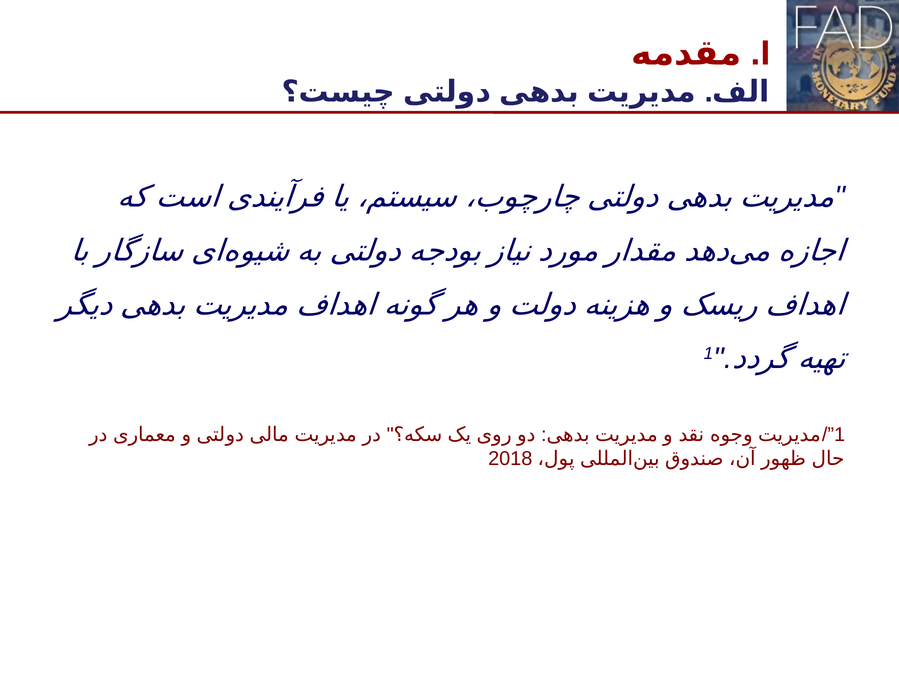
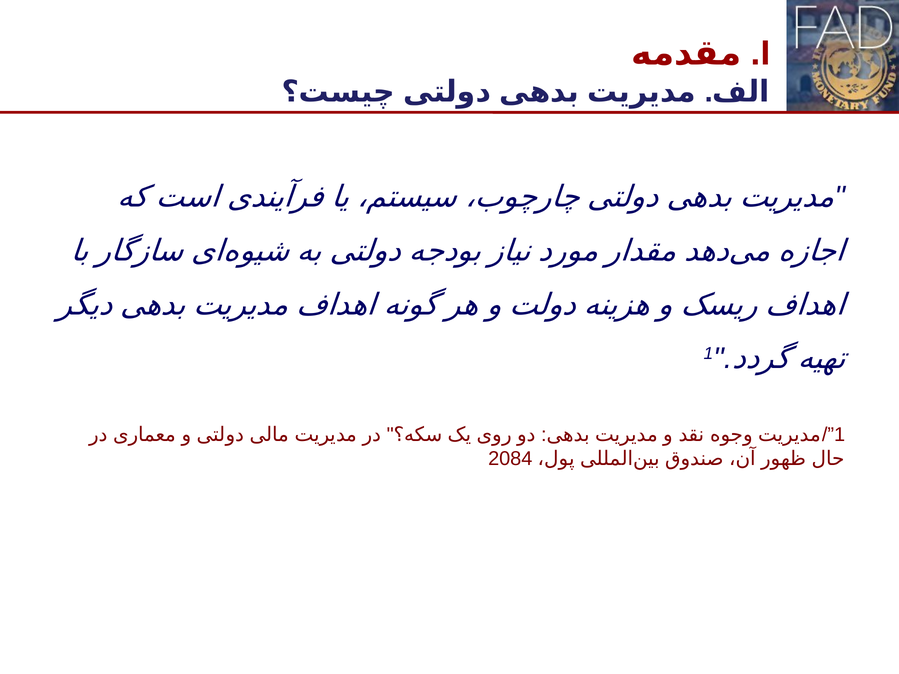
2018: 2018 -> 2084 (510, 459)
